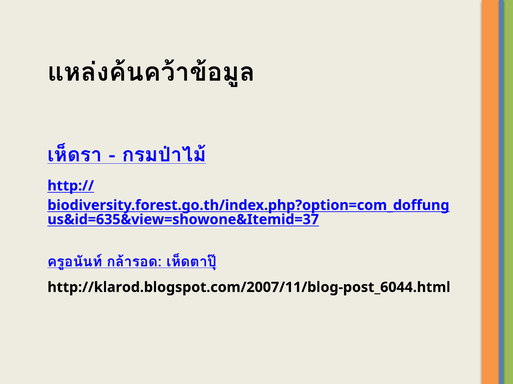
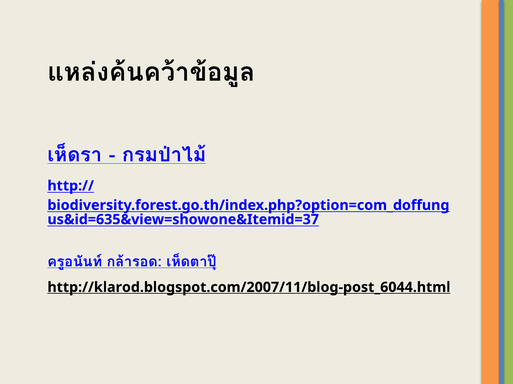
http://klarod.blogspot.com/2007/11/blog-post_6044.html underline: none -> present (249, 288)
